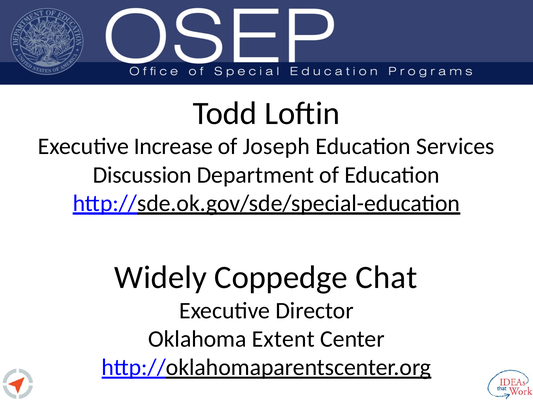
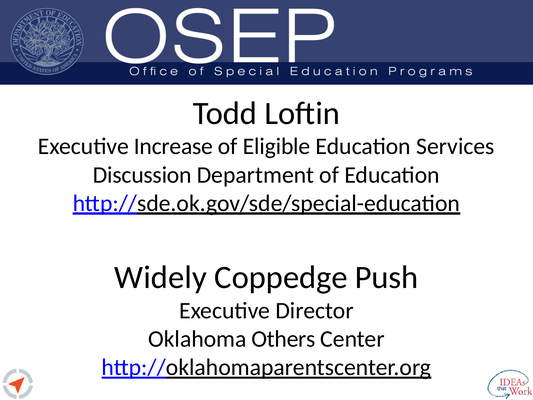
Joseph: Joseph -> Eligible (277, 146)
Chat: Chat -> Push (387, 277)
Extent: Extent -> Others (284, 339)
